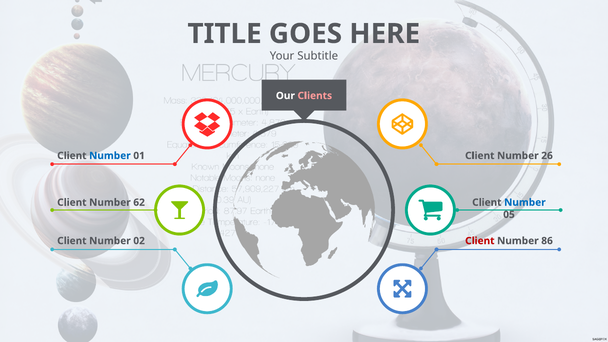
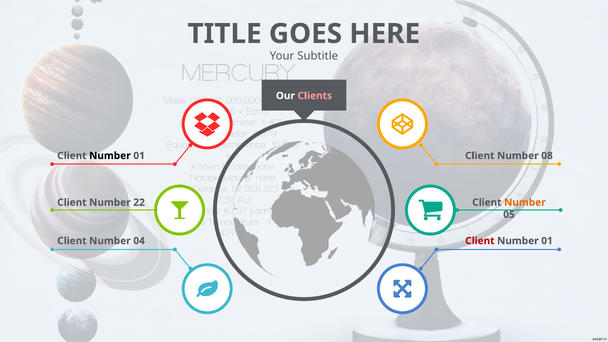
Number colour: blue -> black (110, 156)
26: 26 -> 08 (547, 156)
Number colour: blue -> orange (525, 202)
62: 62 -> 22 (139, 202)
02: 02 -> 04 (139, 241)
86: 86 -> 01 (547, 241)
